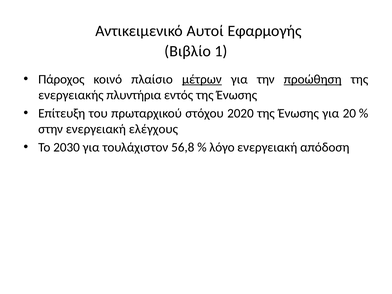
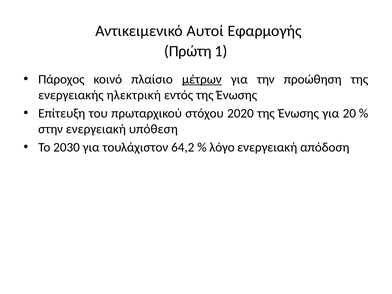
Βιβλίο: Βιβλίο -> Πρώτη (188, 51)
προώθηση underline: present -> none (313, 79)
πλυντήρια: πλυντήρια -> ηλεκτρική (134, 95)
ελέγχους: ελέγχους -> υπόθεση (153, 129)
56,8: 56,8 -> 64,2 (183, 147)
